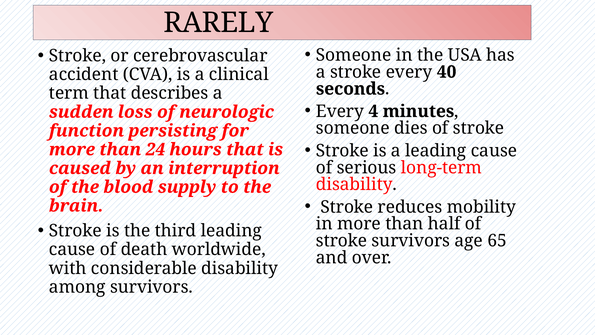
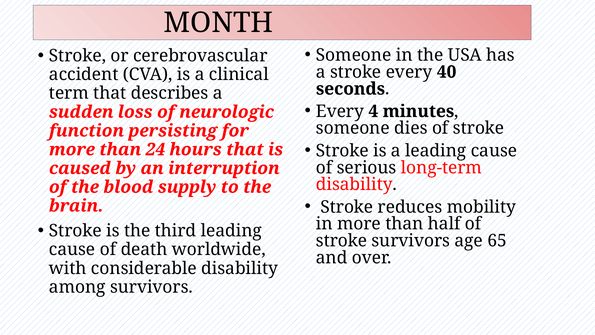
RARELY: RARELY -> MONTH (218, 23)
